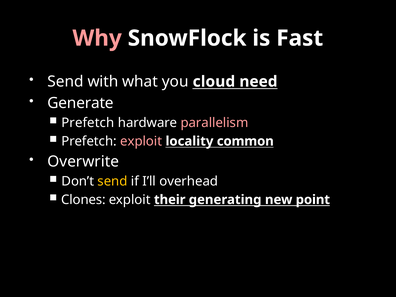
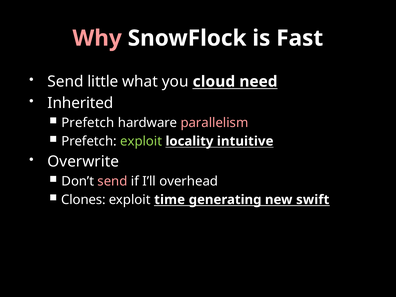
with: with -> little (103, 82)
Generate: Generate -> Inherited (80, 103)
exploit colour: pink -> light green (141, 141)
common: common -> intuitive (245, 141)
send colour: yellow -> pink (113, 181)
their: their -> time (170, 200)
point: point -> swift (313, 200)
